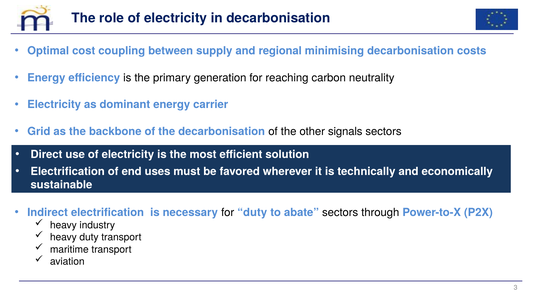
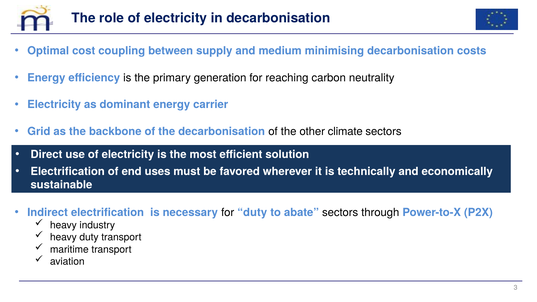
regional: regional -> medium (280, 51)
signals: signals -> climate (345, 132)
